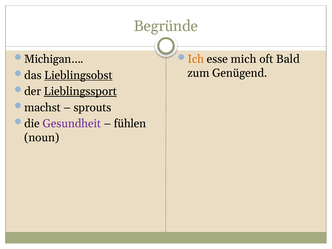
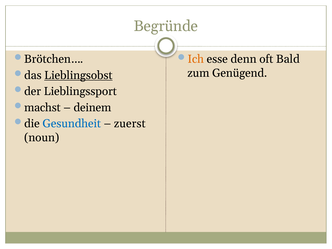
Michigan…: Michigan… -> Brötchen… (54, 59)
mich: mich -> denn (244, 59)
Lieblingssport underline: present -> none (80, 91)
sprouts: sprouts -> deinem (92, 108)
Gesundheit colour: purple -> blue (72, 124)
fühlen: fühlen -> zuerst (130, 124)
